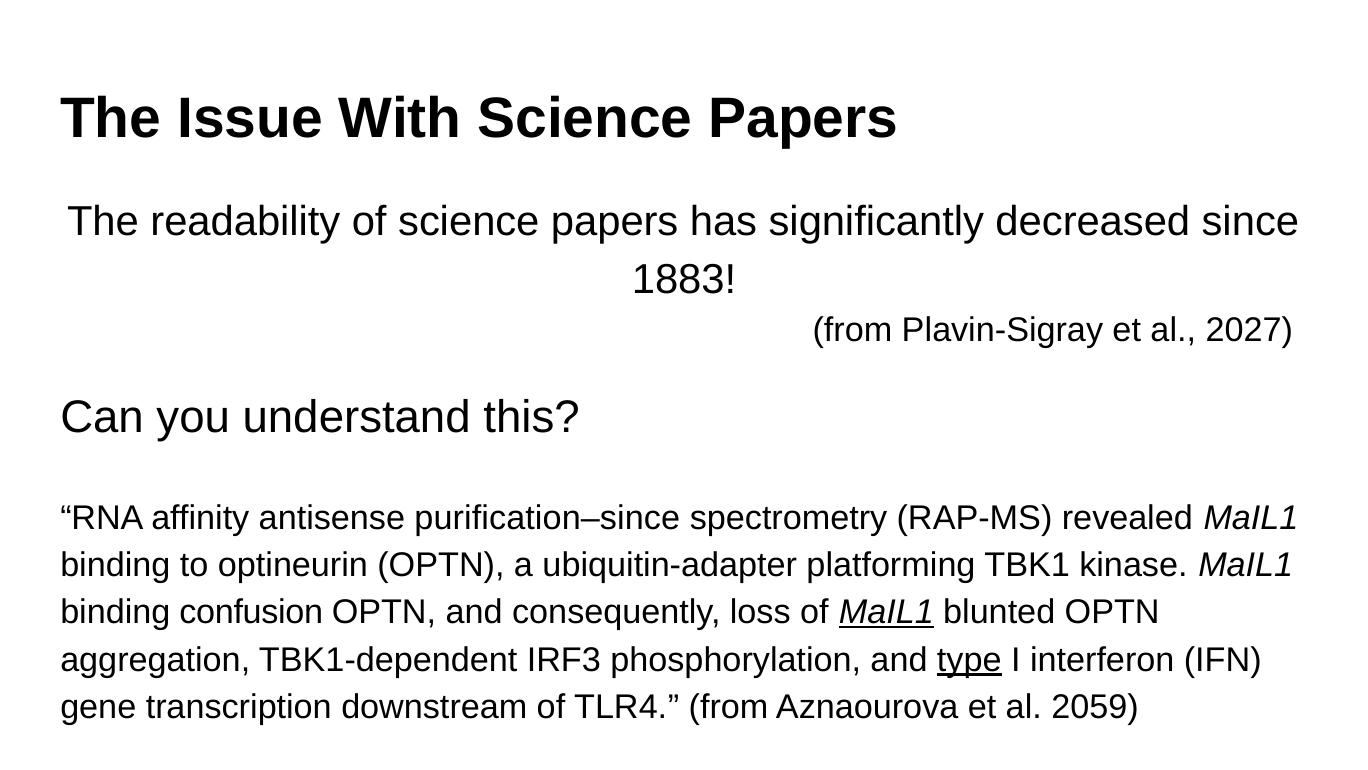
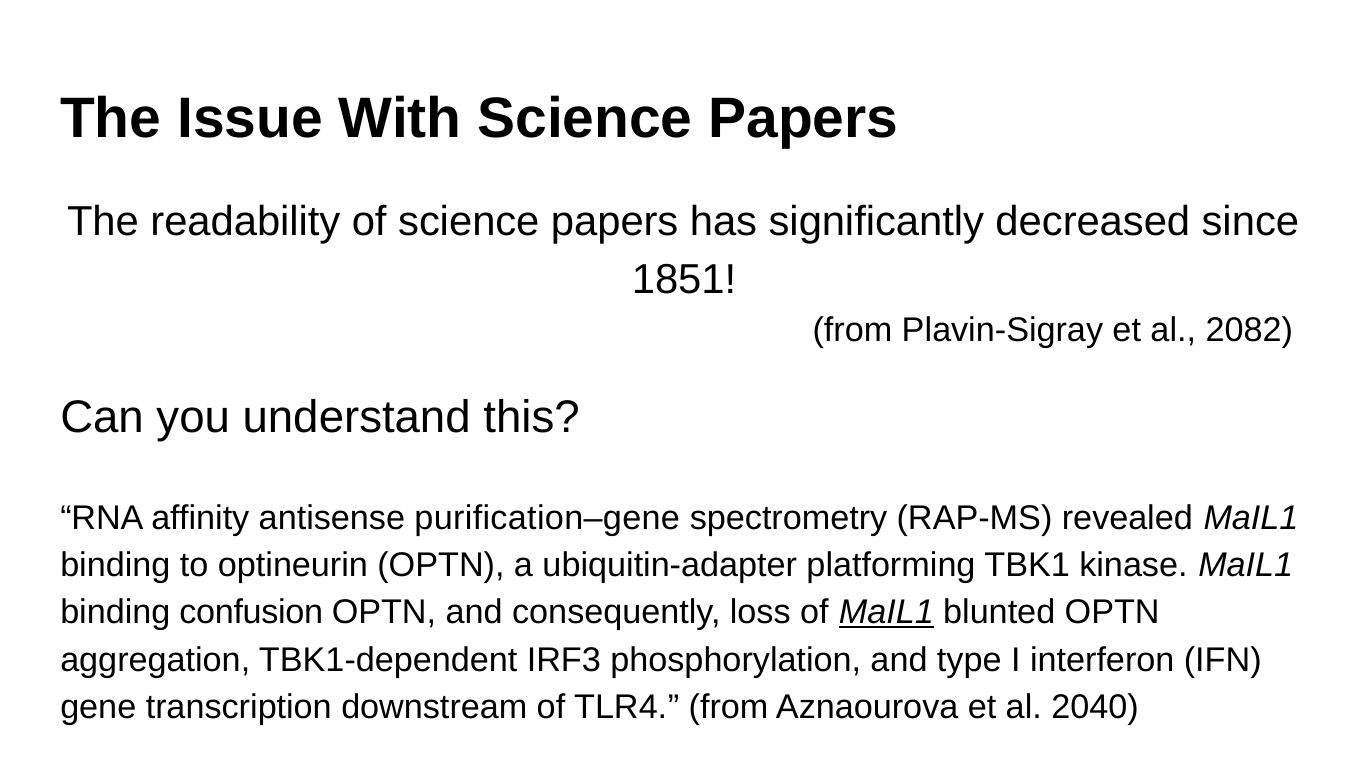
1883: 1883 -> 1851 (684, 279)
2027: 2027 -> 2082 (1249, 330)
purification–since: purification–since -> purification–gene (547, 518)
type underline: present -> none (969, 659)
2059: 2059 -> 2040 (1095, 707)
